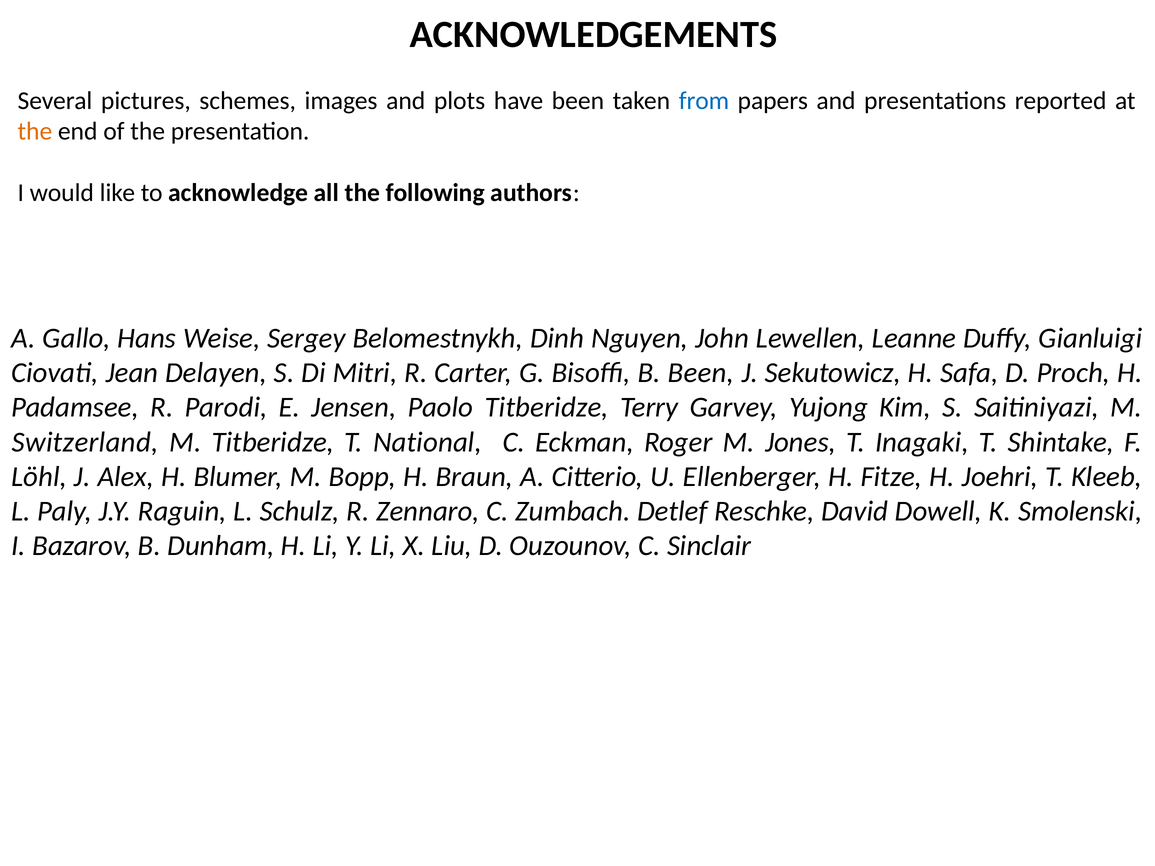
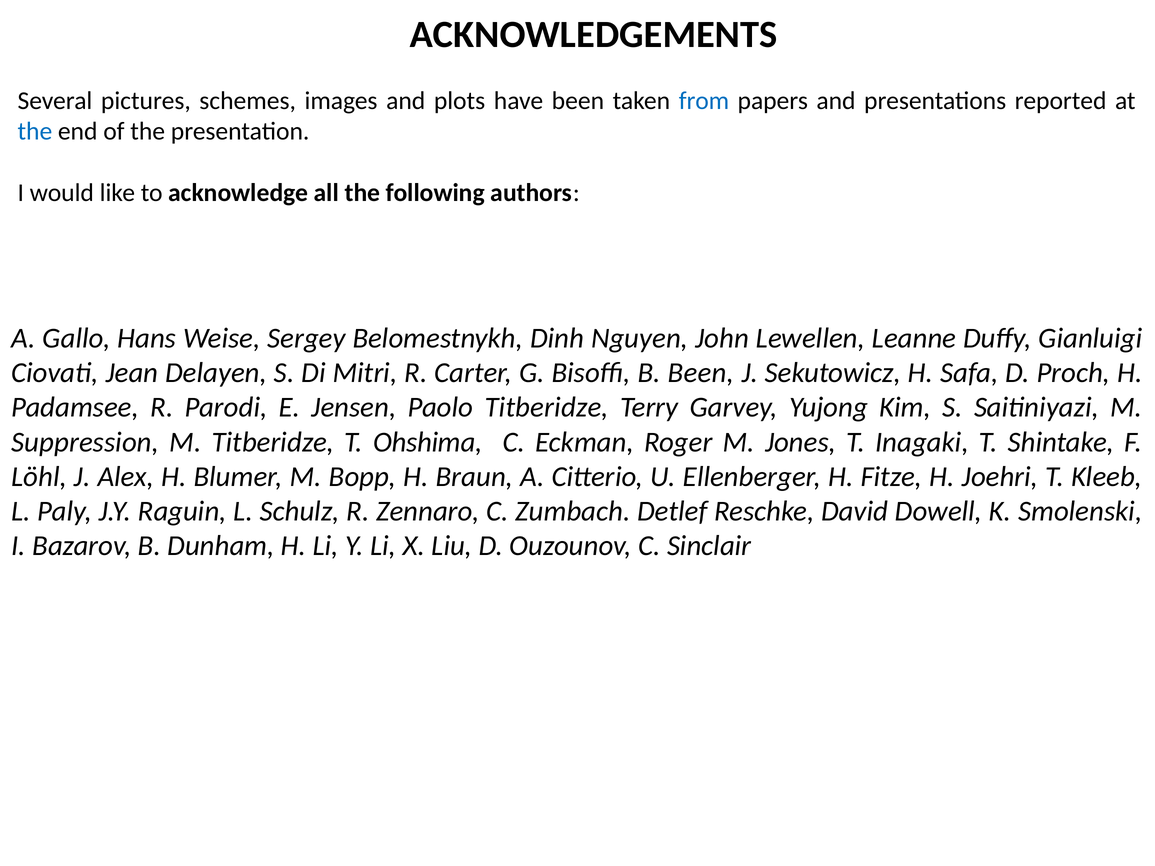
the colour: orange -> blue (35, 131)
Switzerland: Switzerland -> Suppression (85, 442)
National: National -> Ohshima (428, 442)
